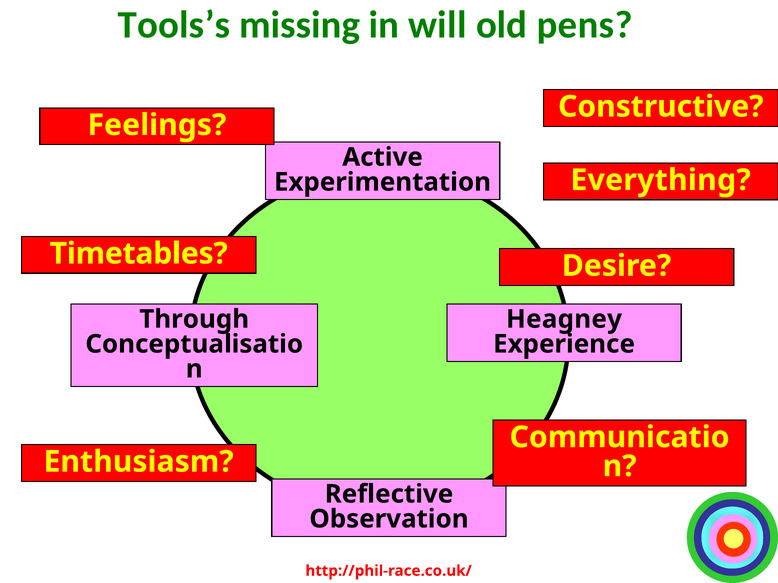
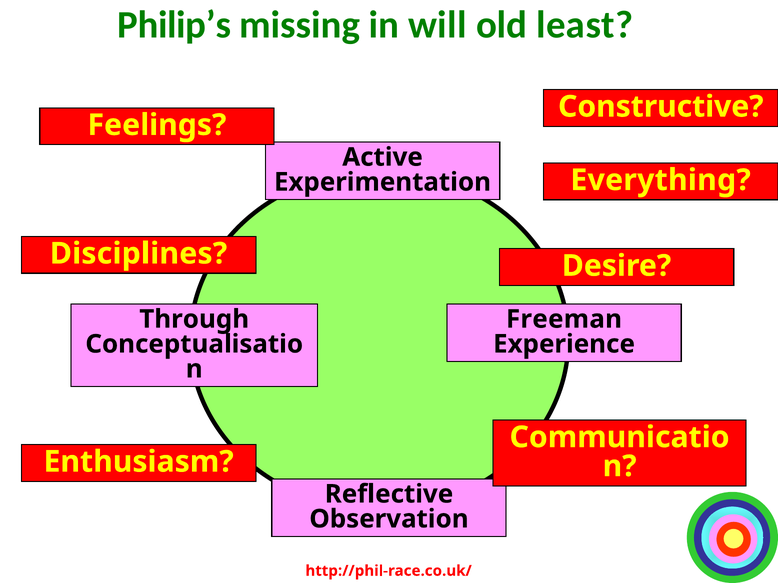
Tools’s: Tools’s -> Philip’s (174, 25)
pens: pens -> least (585, 25)
Timetables: Timetables -> Disciplines (139, 254)
Heagney: Heagney -> Freeman (564, 319)
